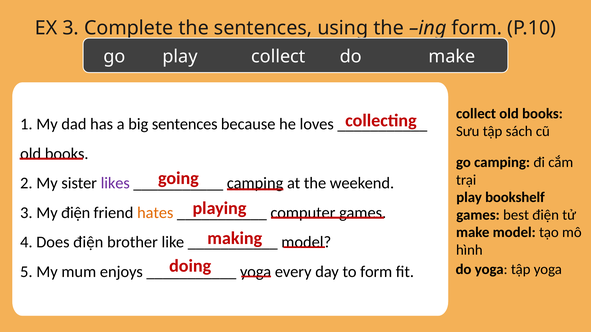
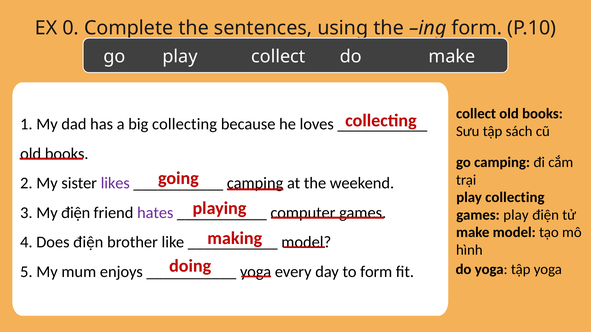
EX 3: 3 -> 0 (71, 28)
big sentences: sentences -> collecting (185, 124)
play bookshelf: bookshelf -> collecting (515, 198)
hates colour: orange -> purple (155, 213)
games best: best -> play (516, 215)
